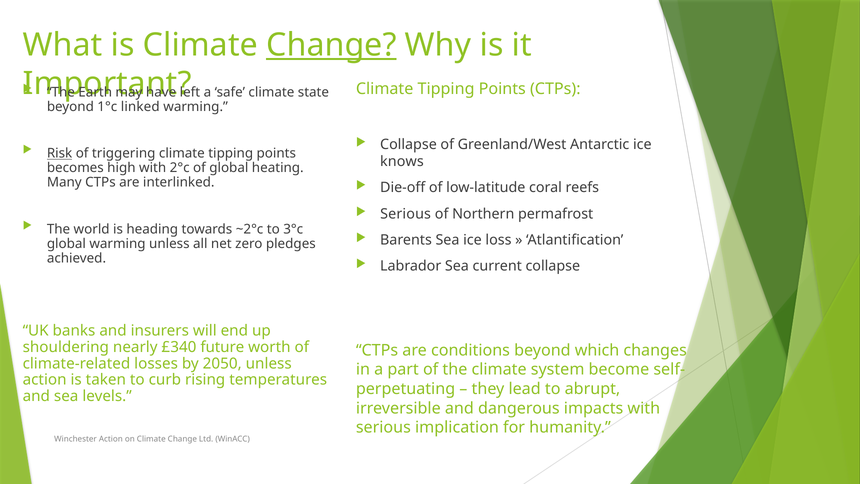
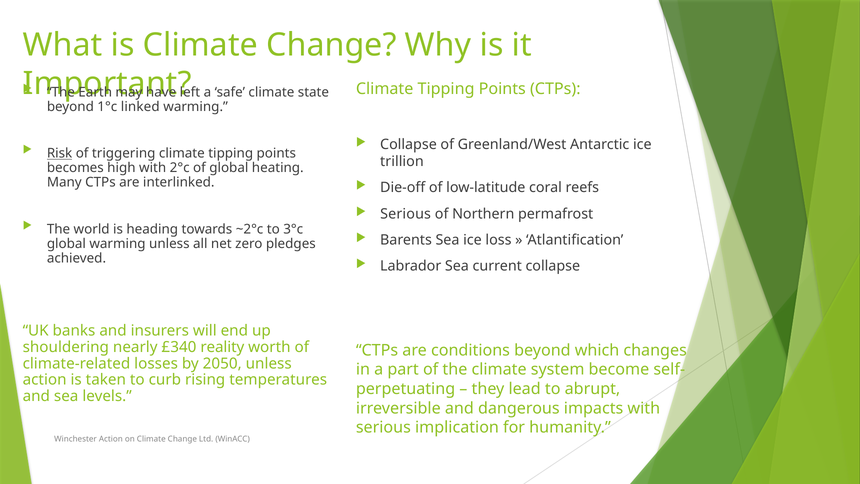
Change underline: present -> none (331, 45)
knows: knows -> trillion (402, 161)
future: future -> reality (222, 347)
